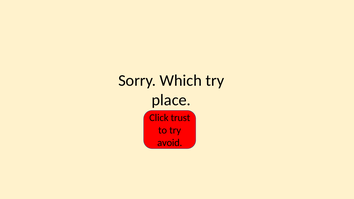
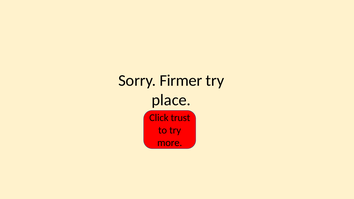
Which: Which -> Firmer (181, 81)
avoid: avoid -> more (170, 143)
